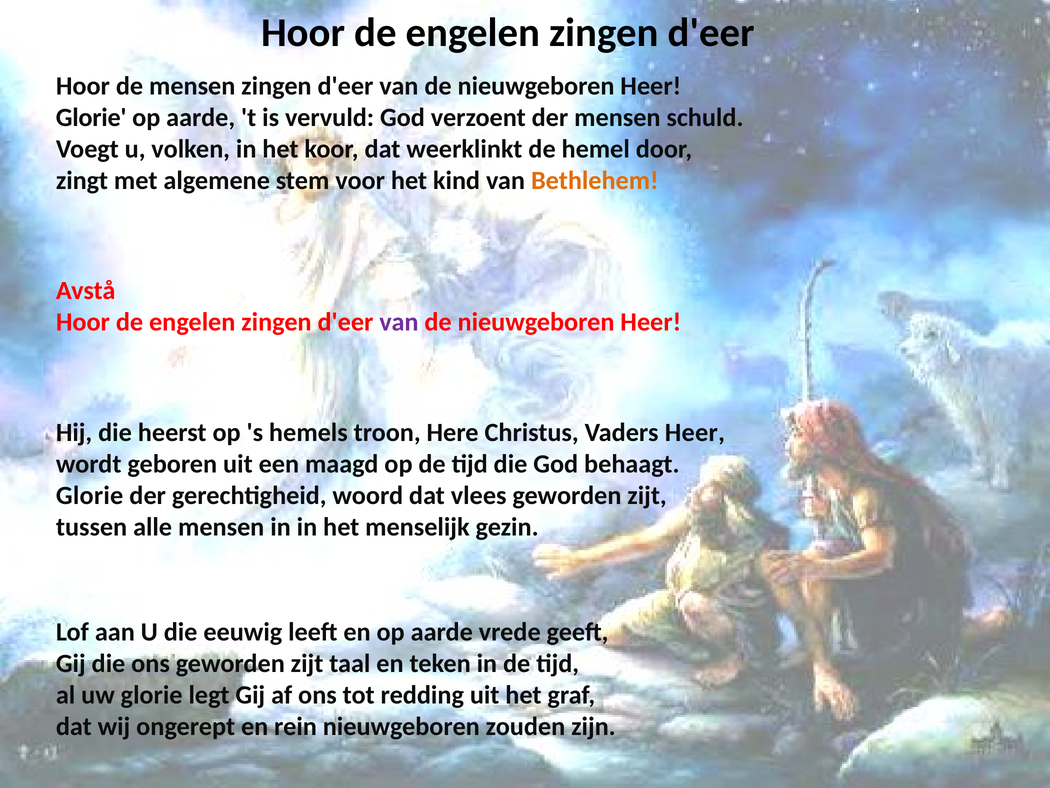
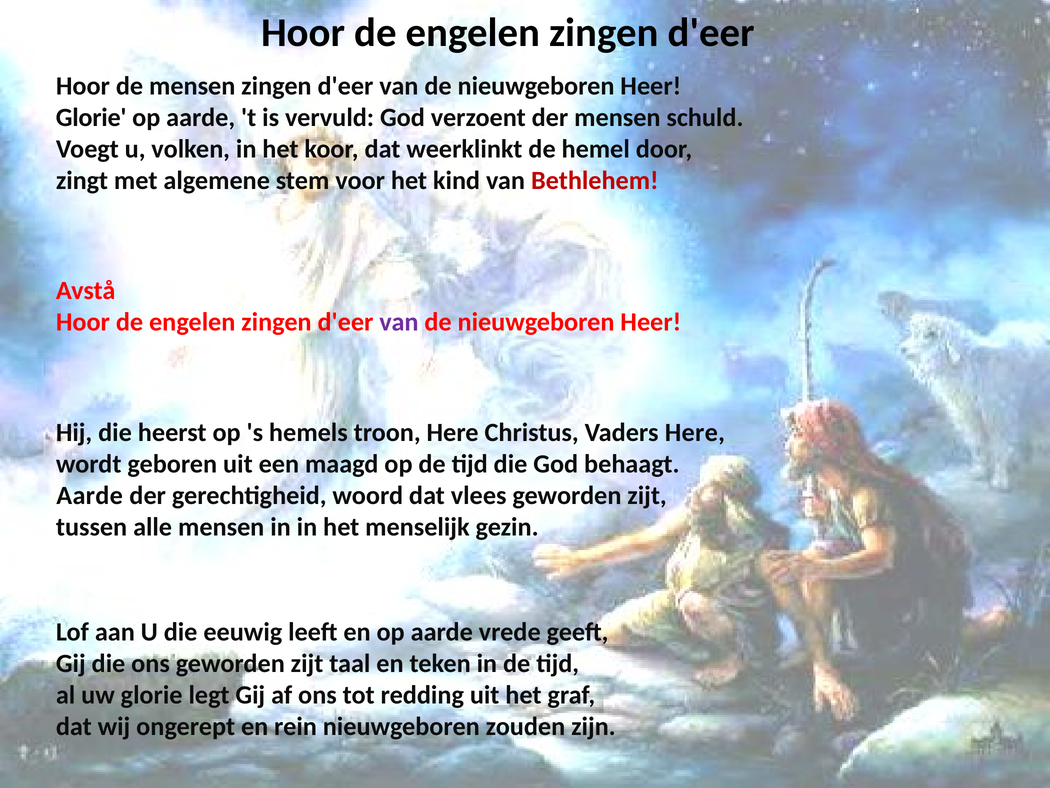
Bethlehem colour: orange -> red (595, 180)
Vaders Heer: Heer -> Here (695, 432)
Glorie: Glorie -> Aarde (90, 495)
